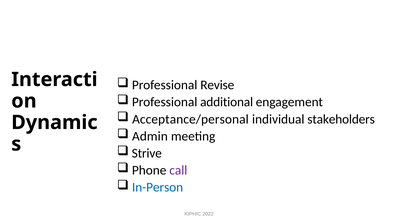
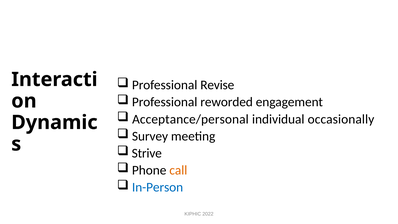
additional: additional -> reworded (227, 102)
stakeholders: stakeholders -> occasionally (341, 119)
Admin: Admin -> Survey (150, 136)
call colour: purple -> orange (178, 170)
